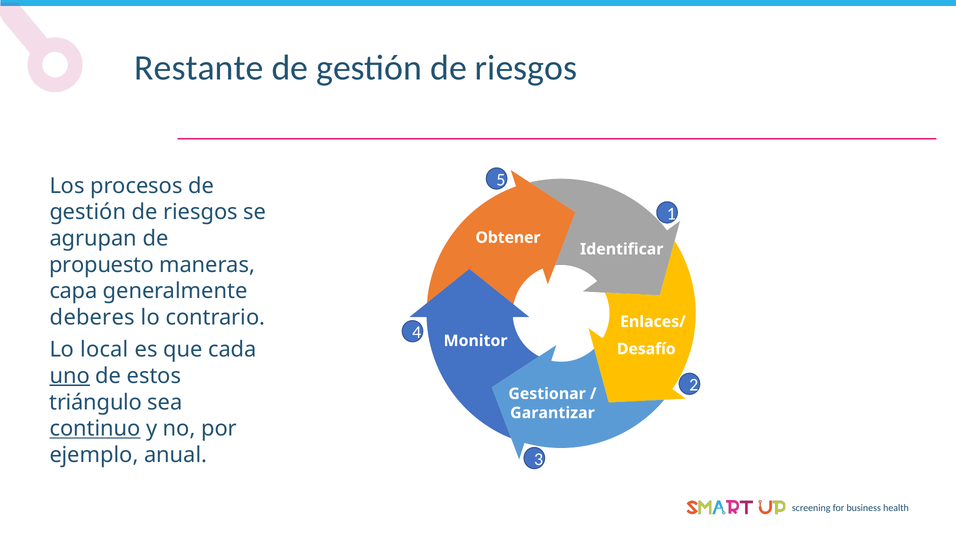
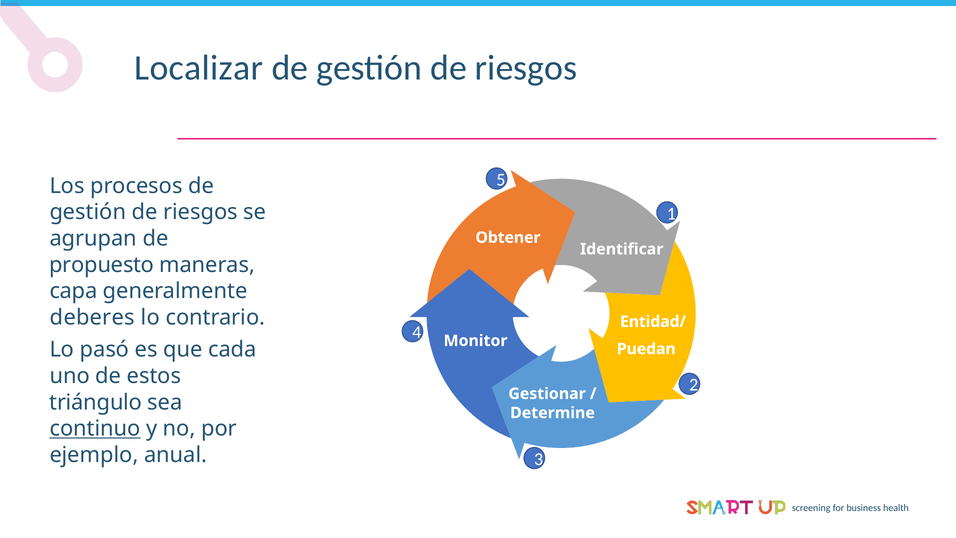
Restante: Restante -> Localizar (199, 68)
Enlaces/: Enlaces/ -> Entidad/ (653, 322)
local: local -> pasó (105, 350)
Desafío: Desafío -> Puedan (646, 349)
uno underline: present -> none (70, 376)
Garantizar: Garantizar -> Determine (552, 413)
